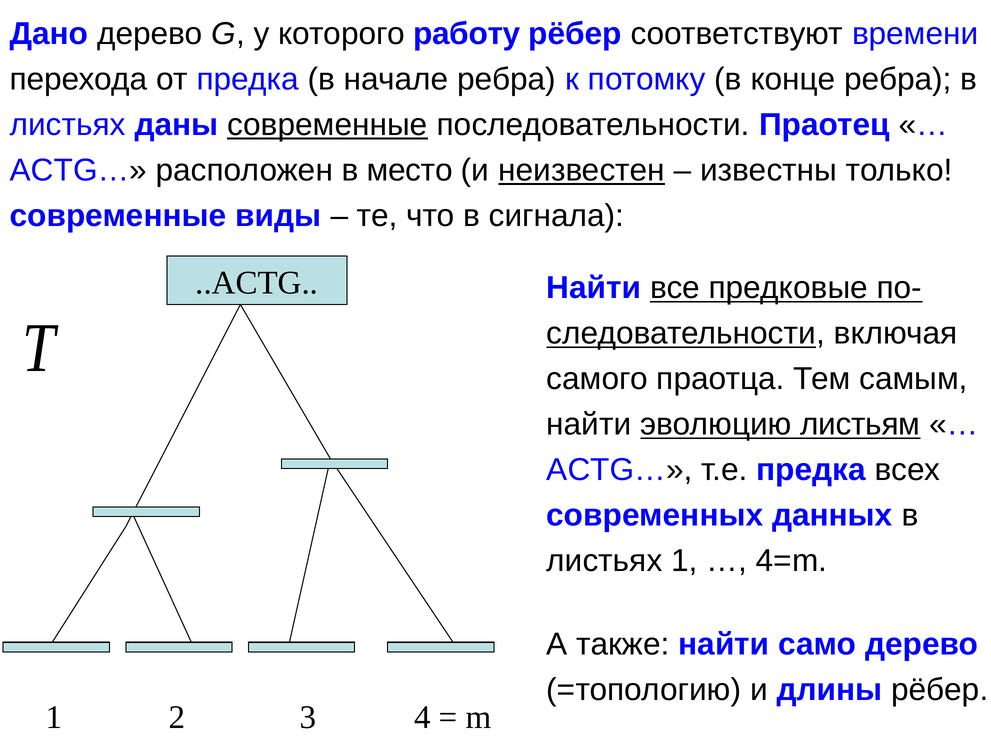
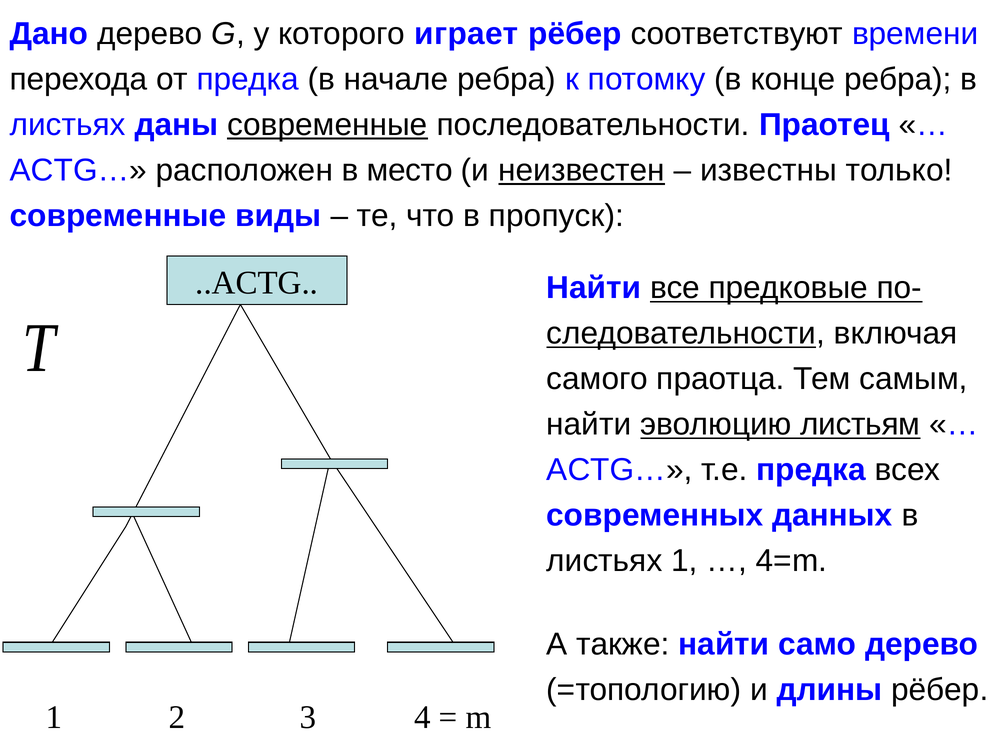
работу: работу -> играет (466, 34)
сигнала: сигнала -> пропуск (556, 216)
